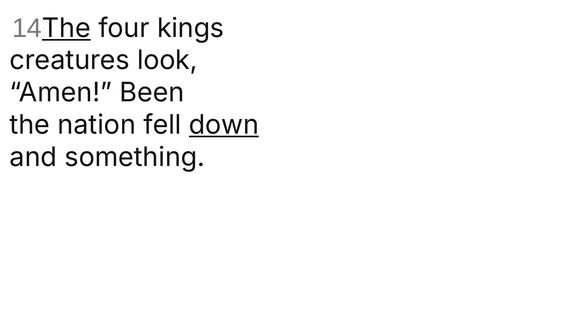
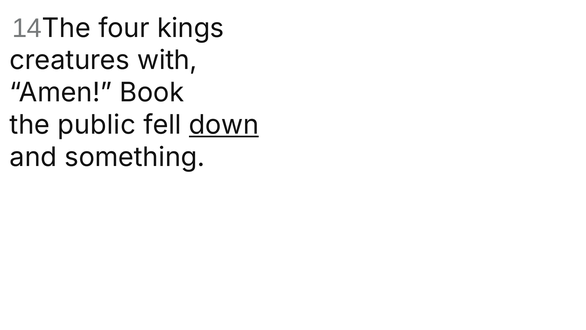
The underline: present -> none (66, 28)
look: look -> with (167, 60)
Been: Been -> Book (152, 93)
nation: nation -> public (97, 125)
